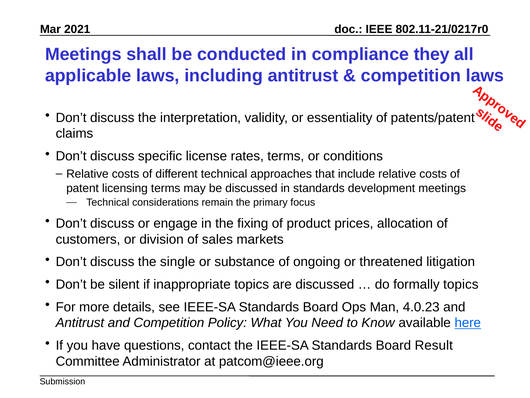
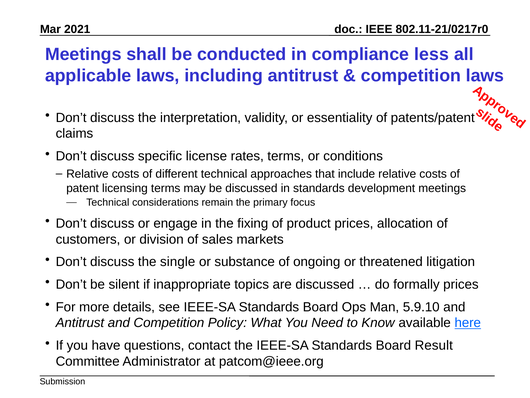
they: they -> less (431, 54)
formally topics: topics -> prices (461, 284)
4.0.23: 4.0.23 -> 5.9.10 (421, 307)
